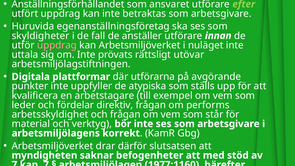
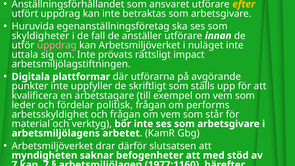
efter colour: light green -> yellow (244, 4)
rättsligt utövar: utövar -> impact (189, 55)
atypiska: atypiska -> skriftligt (148, 86)
direktiv: direktiv -> politisk (115, 105)
korrekt: korrekt -> arbetet (121, 133)
